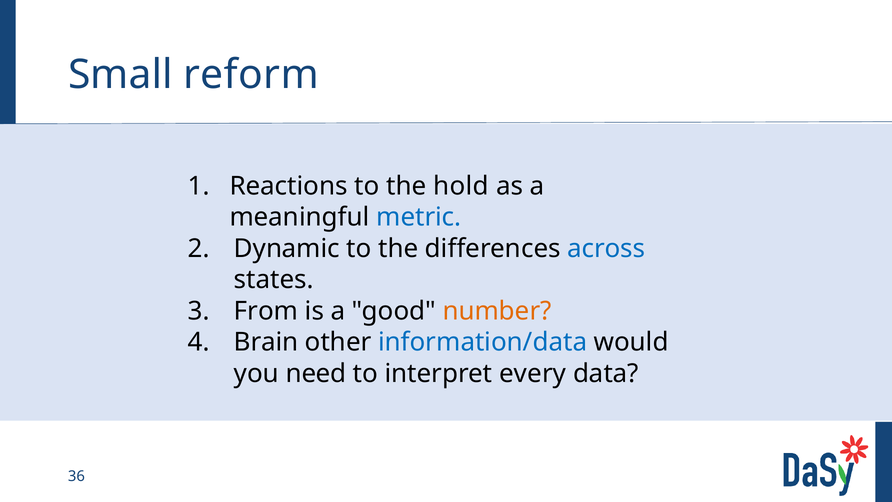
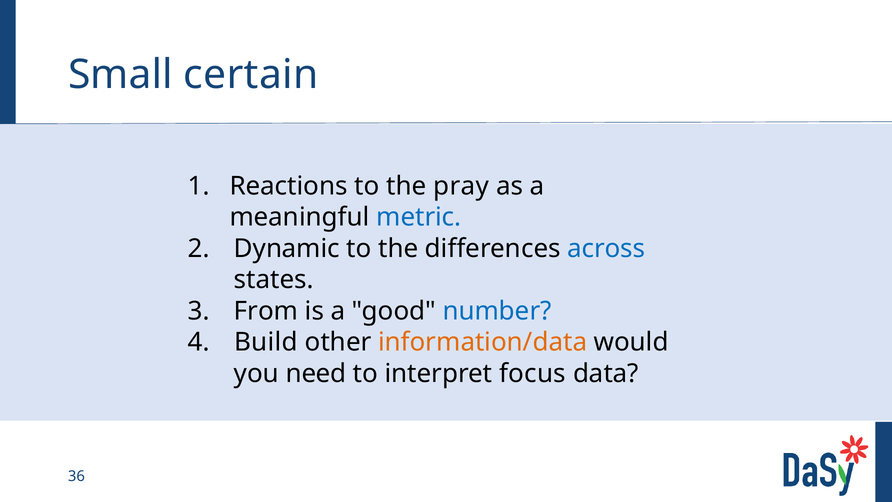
reform: reform -> certain (251, 75)
hold: hold -> pray (461, 186)
number colour: orange -> blue (497, 311)
Brain: Brain -> Build (266, 342)
information/data colour: blue -> orange (483, 342)
every: every -> focus (533, 373)
